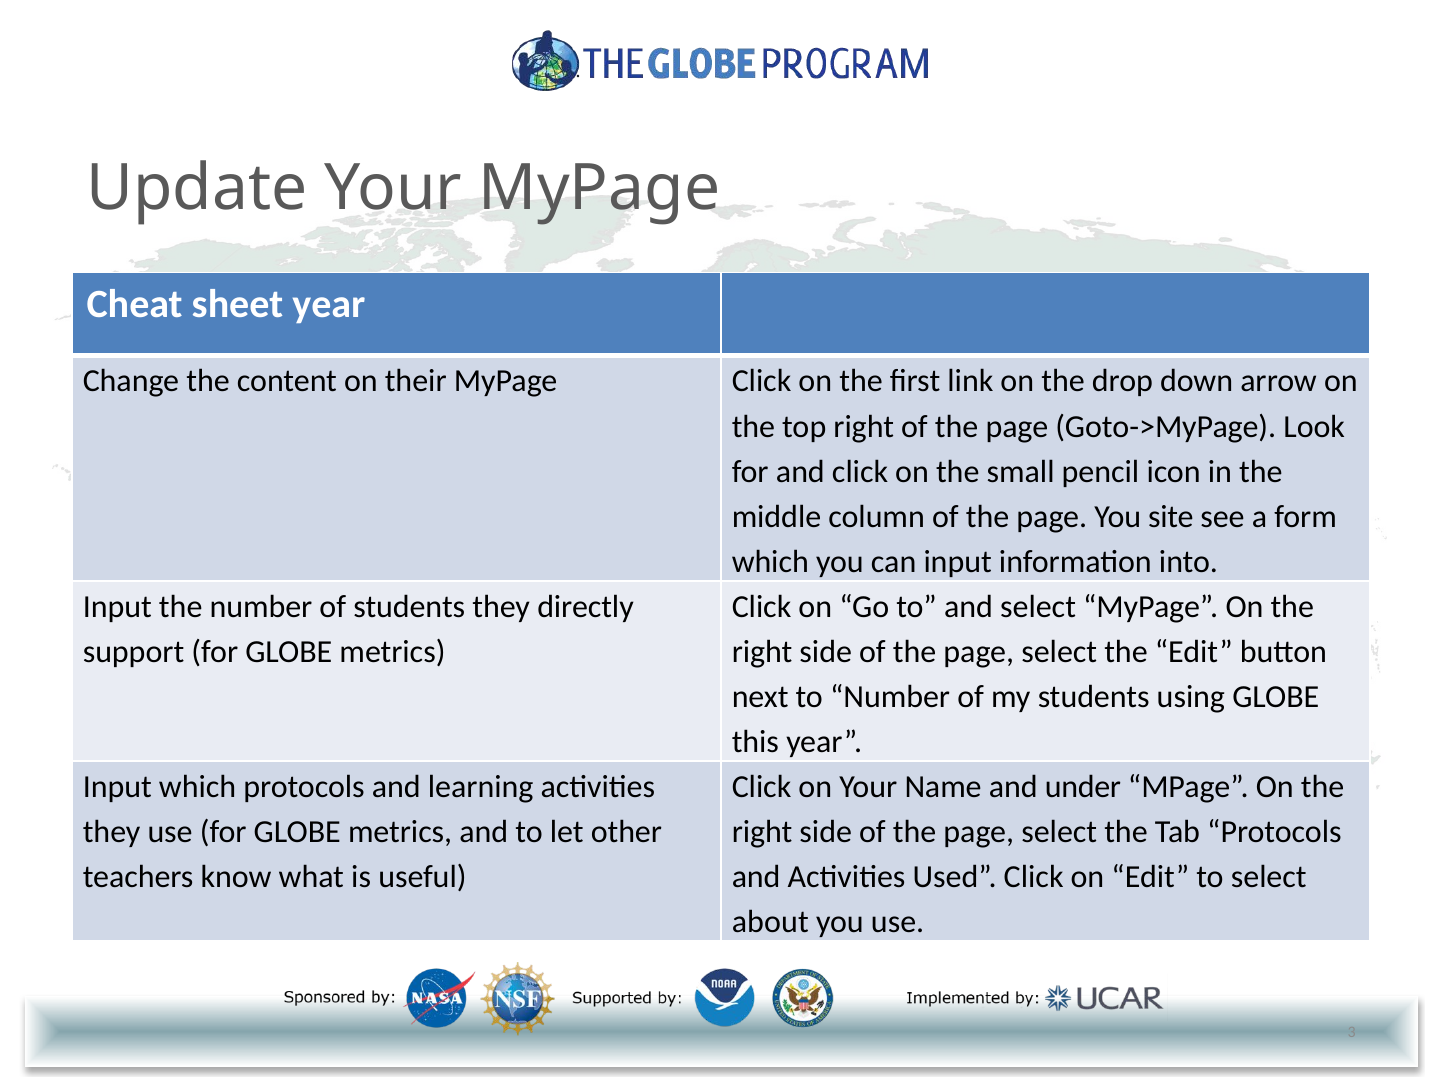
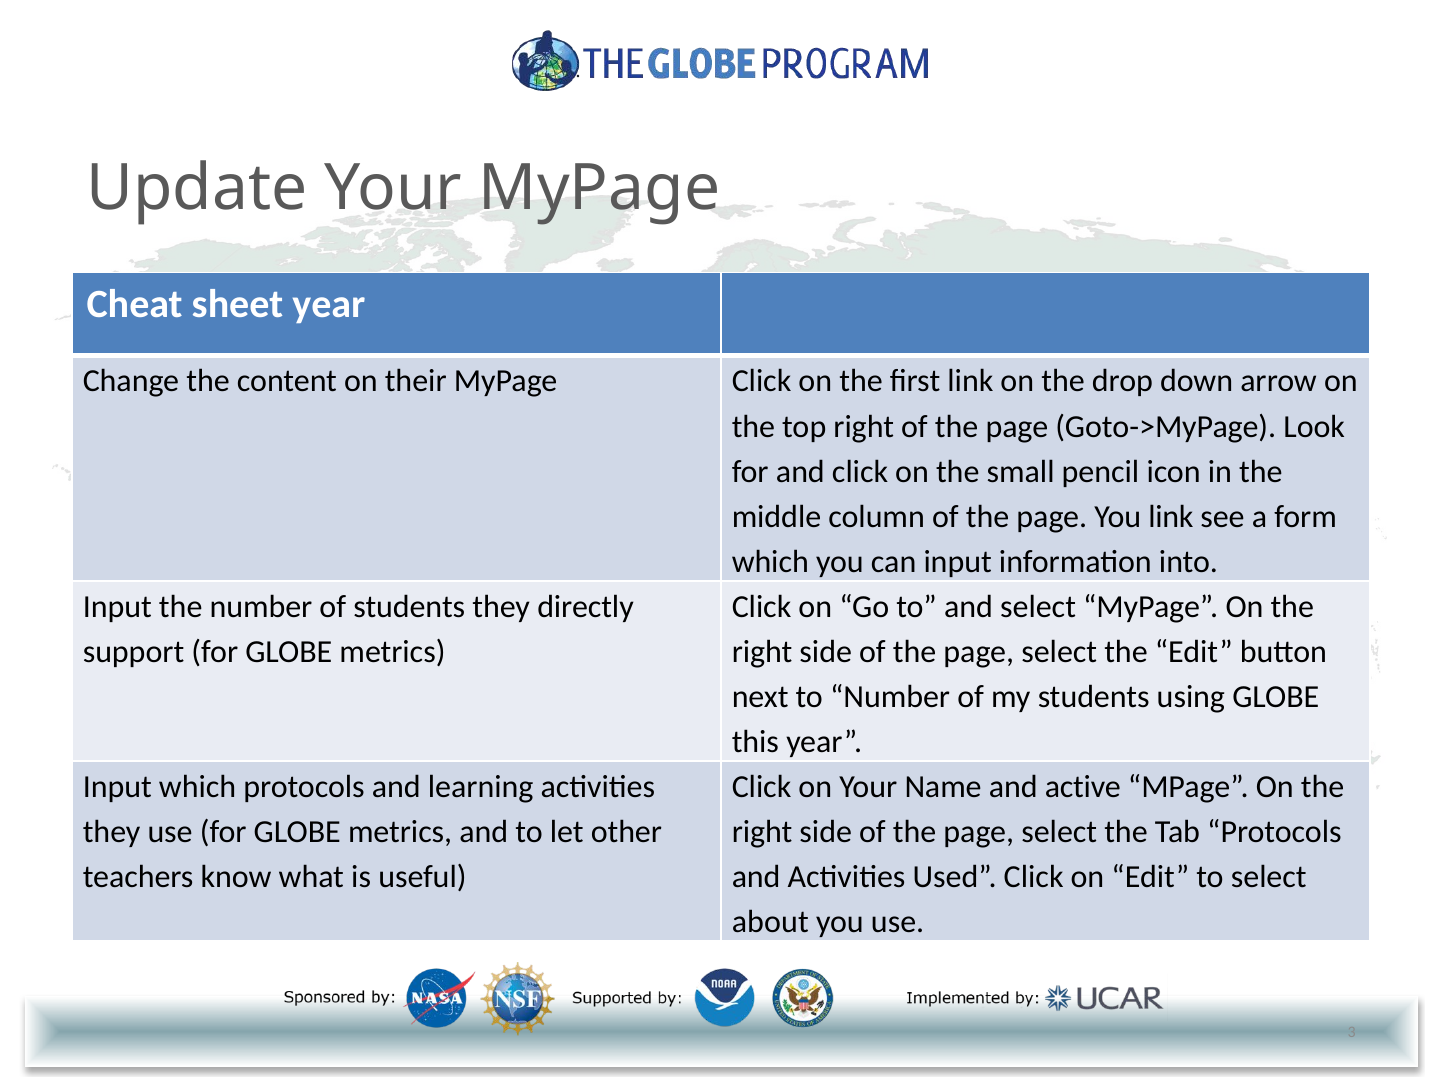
You site: site -> link (1171, 516)
under: under -> active (1083, 787)
